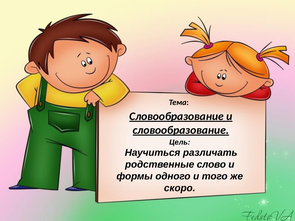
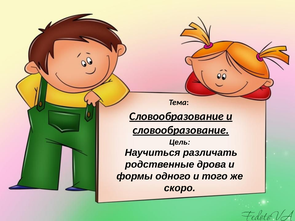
слово: слово -> дрова (211, 165)
